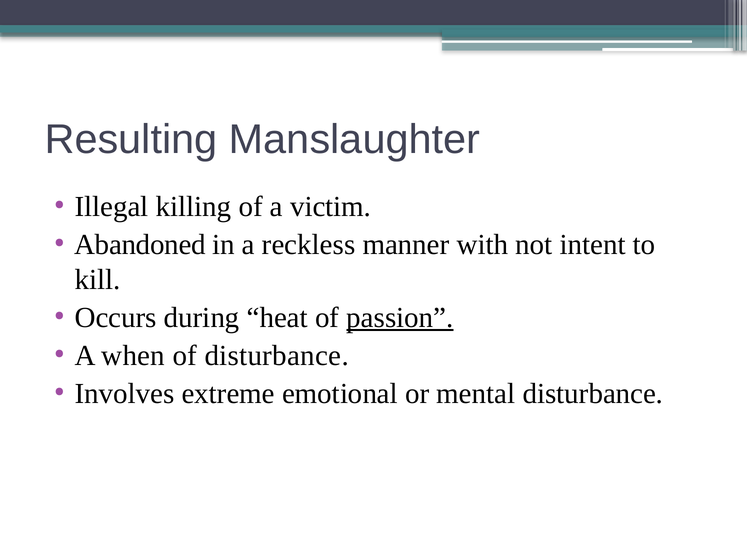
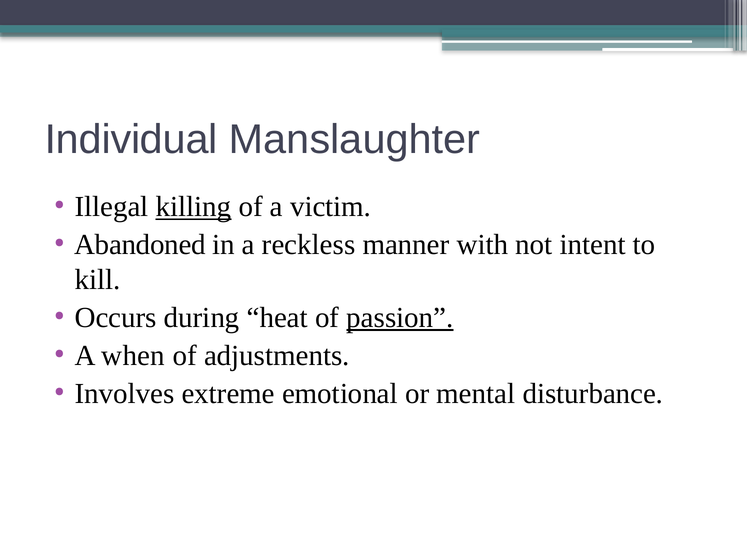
Resulting: Resulting -> Individual (131, 140)
killing underline: none -> present (194, 207)
of disturbance: disturbance -> adjustments (277, 356)
